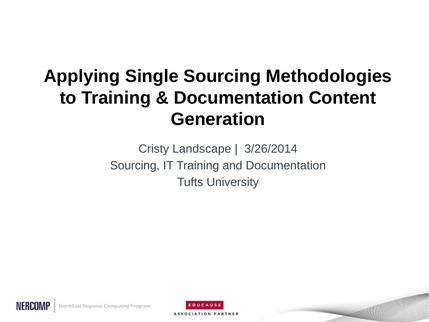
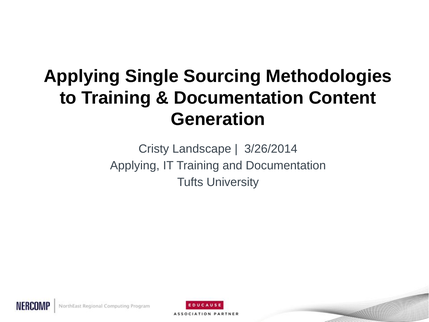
Sourcing: Sourcing -> Applying (135, 165)
